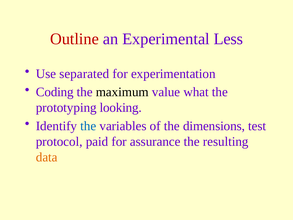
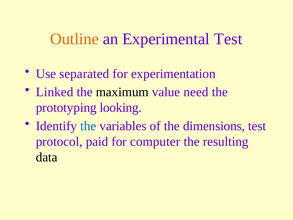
Outline colour: red -> orange (74, 39)
Experimental Less: Less -> Test (228, 39)
Coding: Coding -> Linked (55, 92)
what: what -> need (196, 92)
assurance: assurance -> computer (155, 141)
data colour: orange -> black (47, 157)
